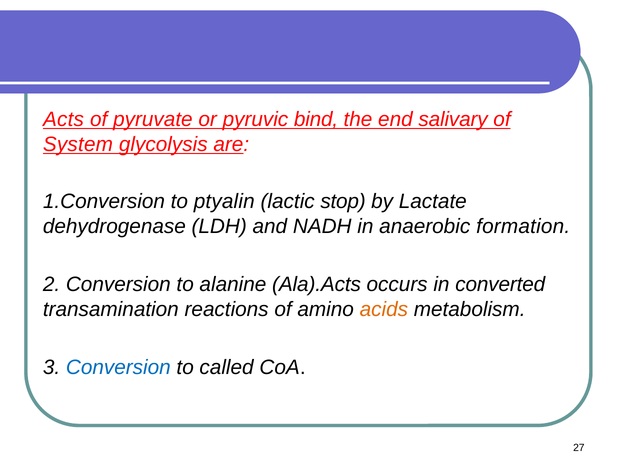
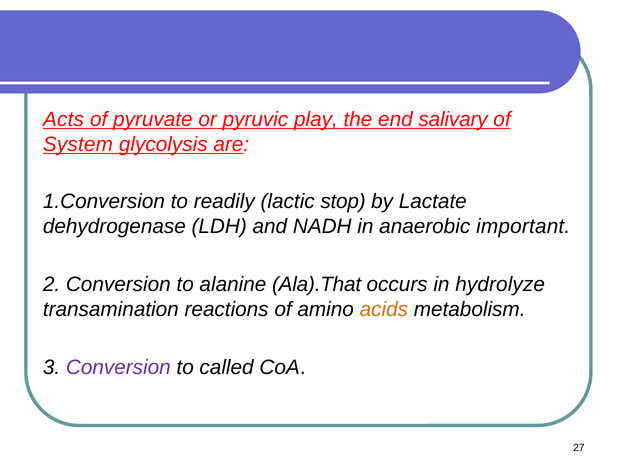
bind: bind -> play (316, 119)
ptyalin: ptyalin -> readily (224, 201)
formation: formation -> important (523, 226)
Ala).Acts: Ala).Acts -> Ala).That (317, 284)
converted: converted -> hydrolyze (500, 284)
Conversion colour: blue -> purple (118, 367)
